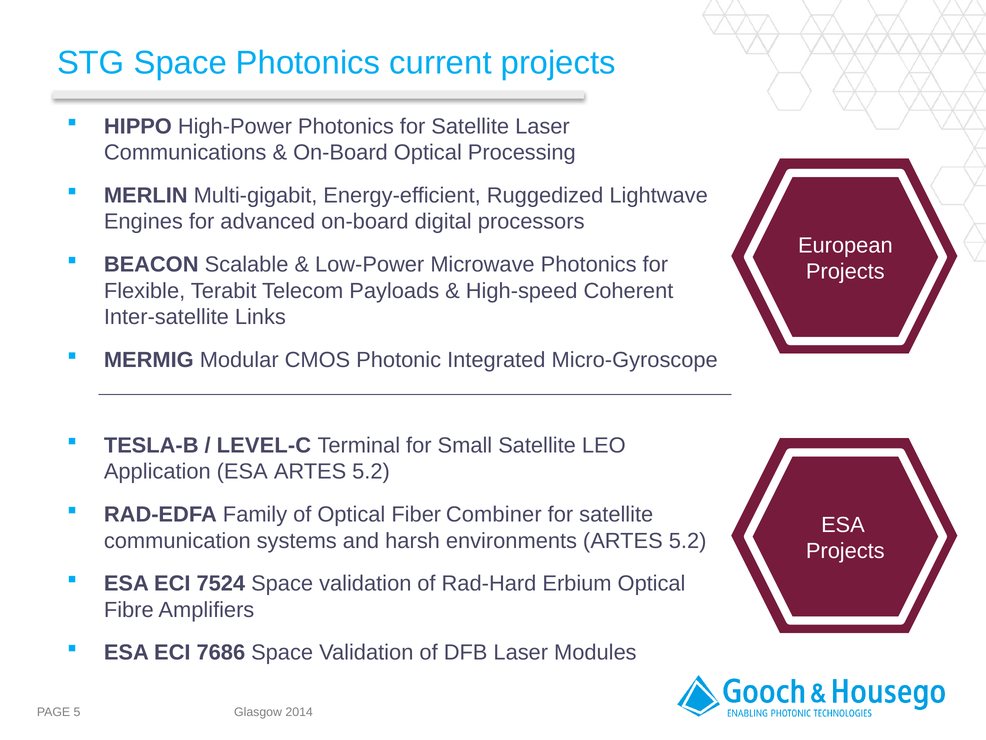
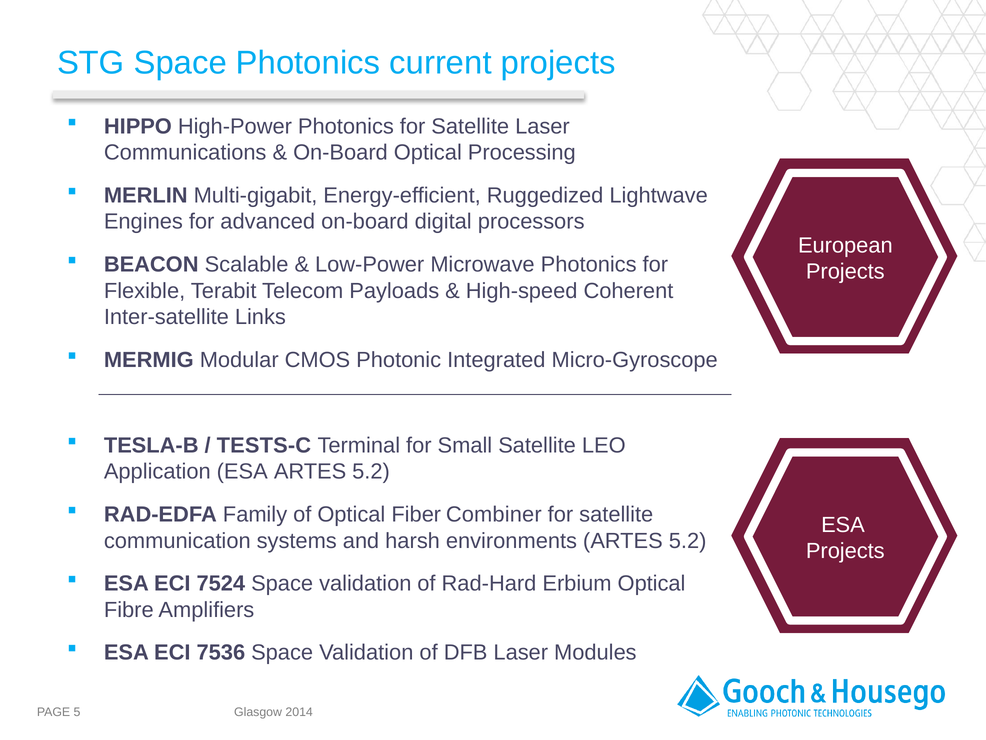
LEVEL-C: LEVEL-C -> TESTS-C (264, 445)
7686: 7686 -> 7536 (221, 652)
